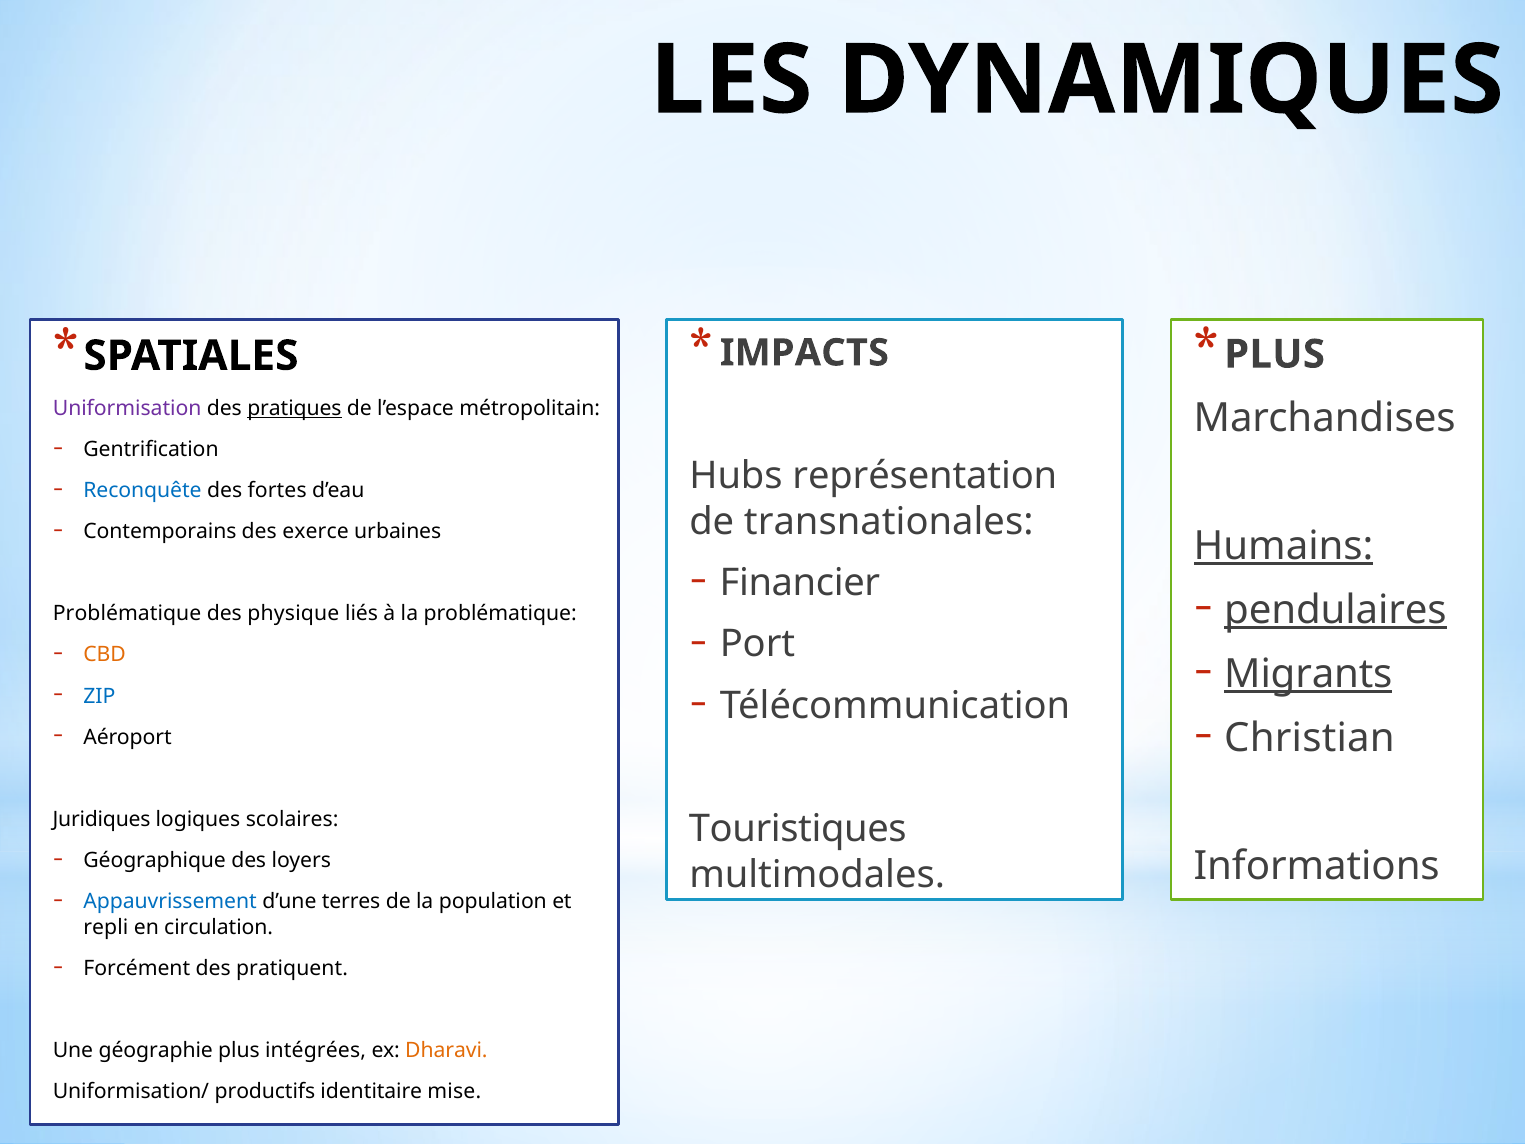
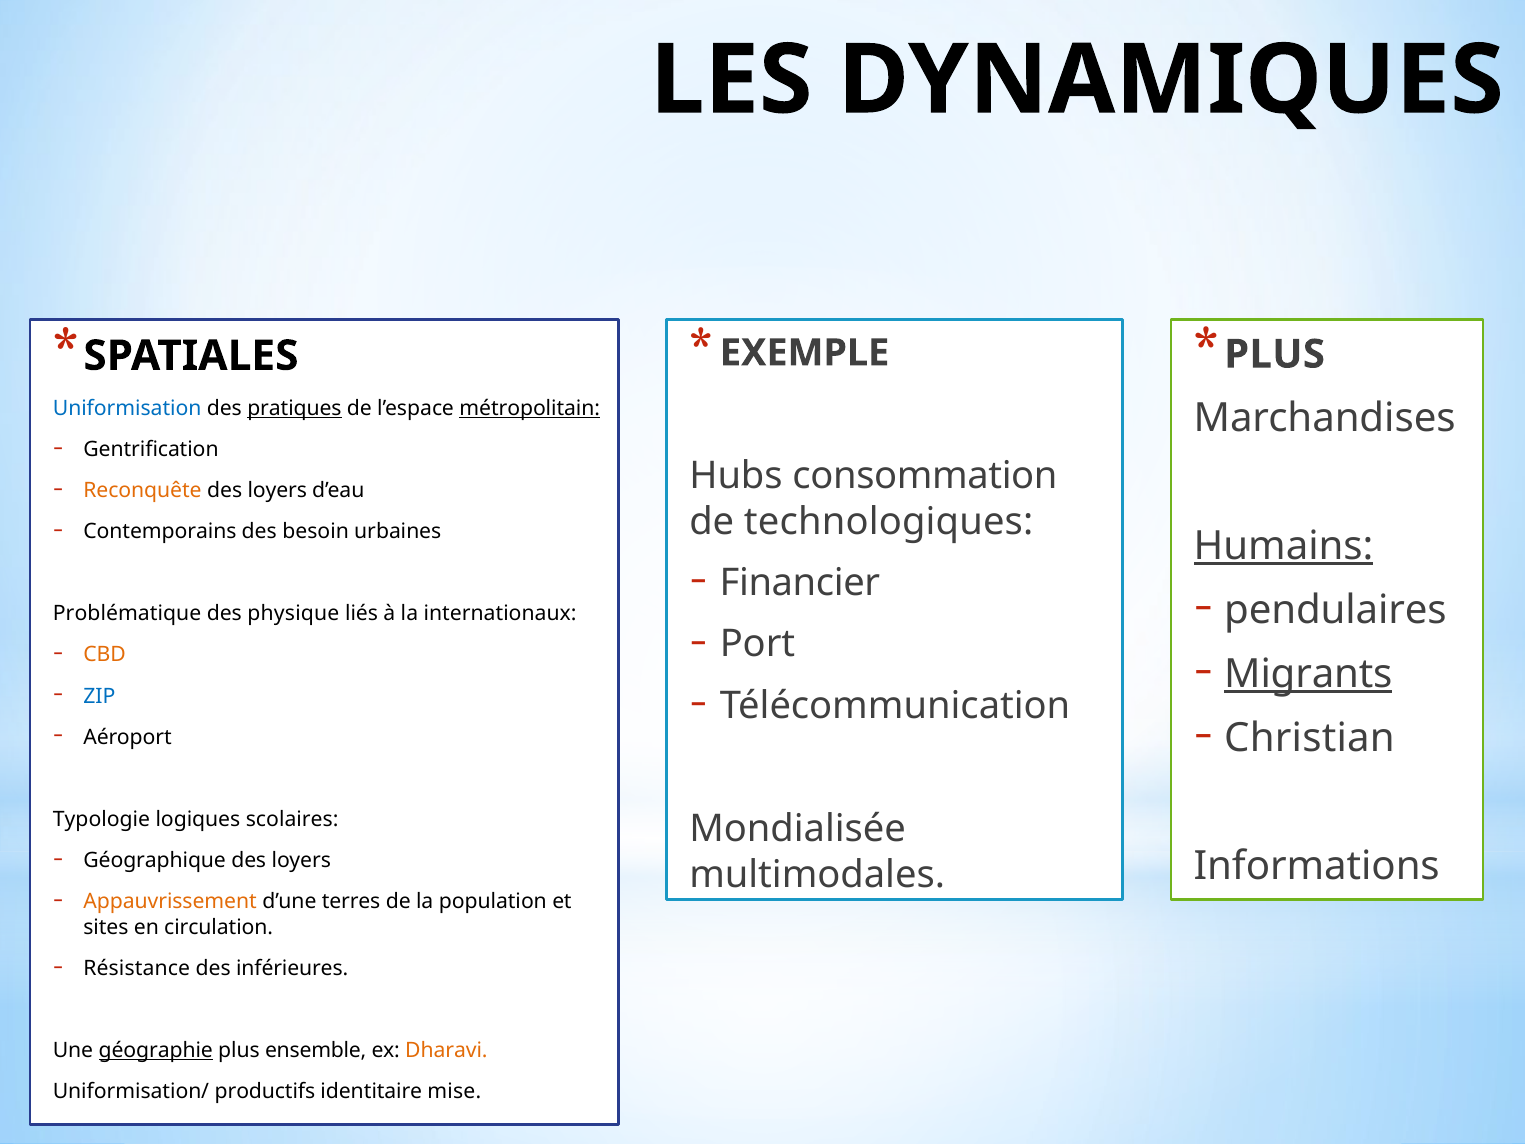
IMPACTS: IMPACTS -> EXEMPLE (805, 353)
Uniformisation colour: purple -> blue (127, 408)
métropolitain underline: none -> present (530, 408)
représentation: représentation -> consommation (925, 476)
Reconquête colour: blue -> orange (142, 490)
fortes: fortes -> loyers (277, 490)
transnationales: transnationales -> technologiques (889, 521)
exerce: exerce -> besoin (316, 531)
pendulaires underline: present -> none (1335, 610)
la problématique: problématique -> internationaux (500, 614)
Juridiques: Juridiques -> Typologie (102, 819)
Touristiques: Touristiques -> Mondialisée (798, 829)
Appauvrissement colour: blue -> orange (170, 902)
repli: repli -> sites (106, 927)
Forcément: Forcément -> Résistance (137, 968)
pratiquent: pratiquent -> inférieures (292, 968)
géographie underline: none -> present (156, 1050)
intégrées: intégrées -> ensemble (316, 1050)
